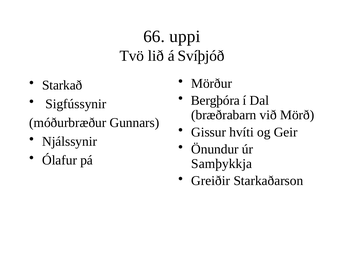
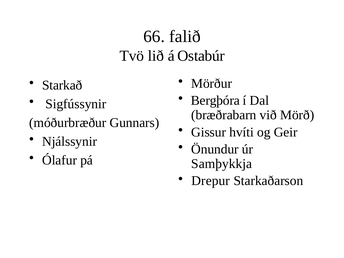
uppi: uppi -> falið (185, 36)
Svíþjóð: Svíþjóð -> Ostabúr (201, 56)
Greiðir: Greiðir -> Drepur (211, 181)
